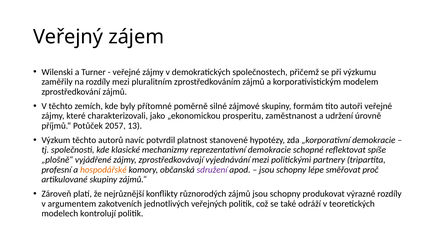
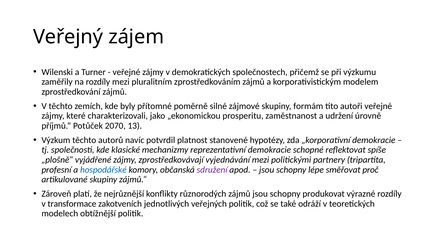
2057: 2057 -> 2070 (115, 126)
hospodářské colour: orange -> blue (103, 170)
argumentem: argumentem -> transformace (72, 204)
kontrolují: kontrolují -> obtížnější (98, 213)
